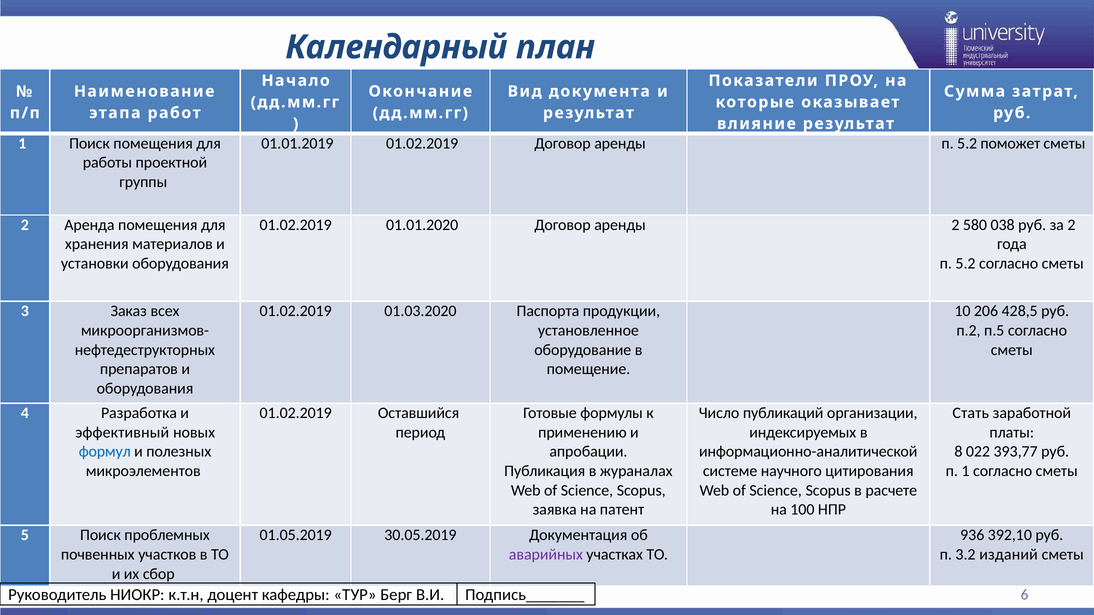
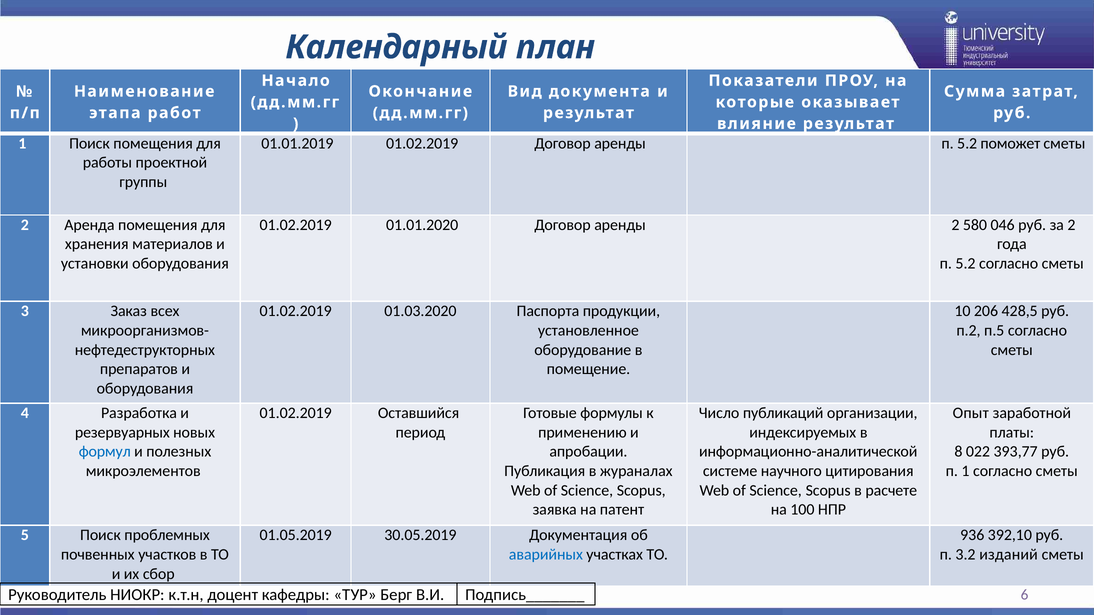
038: 038 -> 046 (1003, 225)
Стать: Стать -> Опыт (971, 413)
эффективный: эффективный -> резервуарных (122, 433)
аварийных colour: purple -> blue (546, 555)
